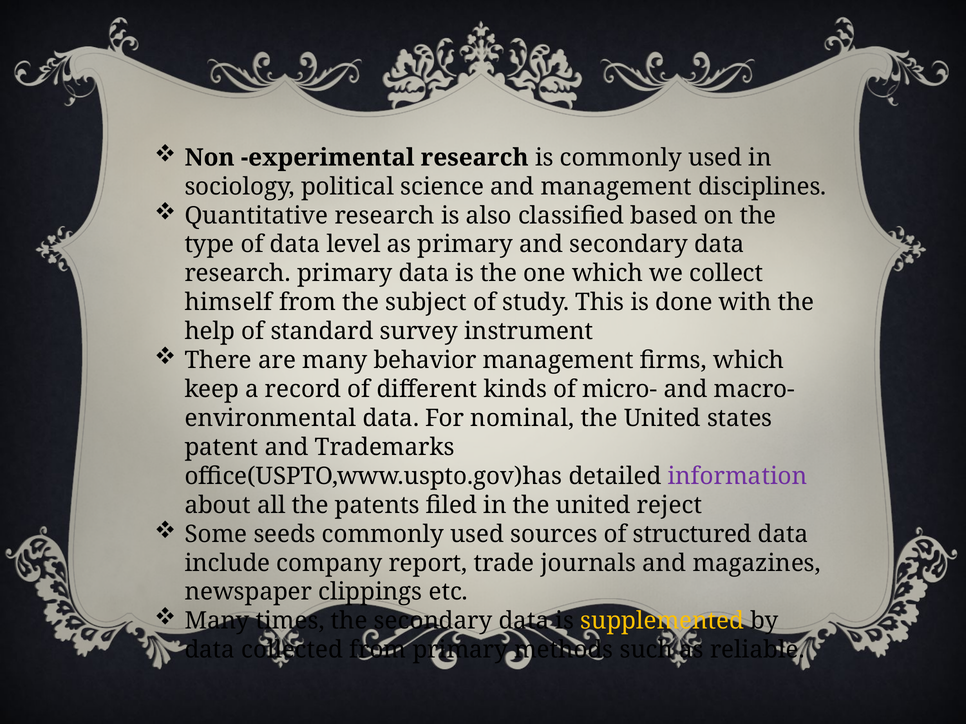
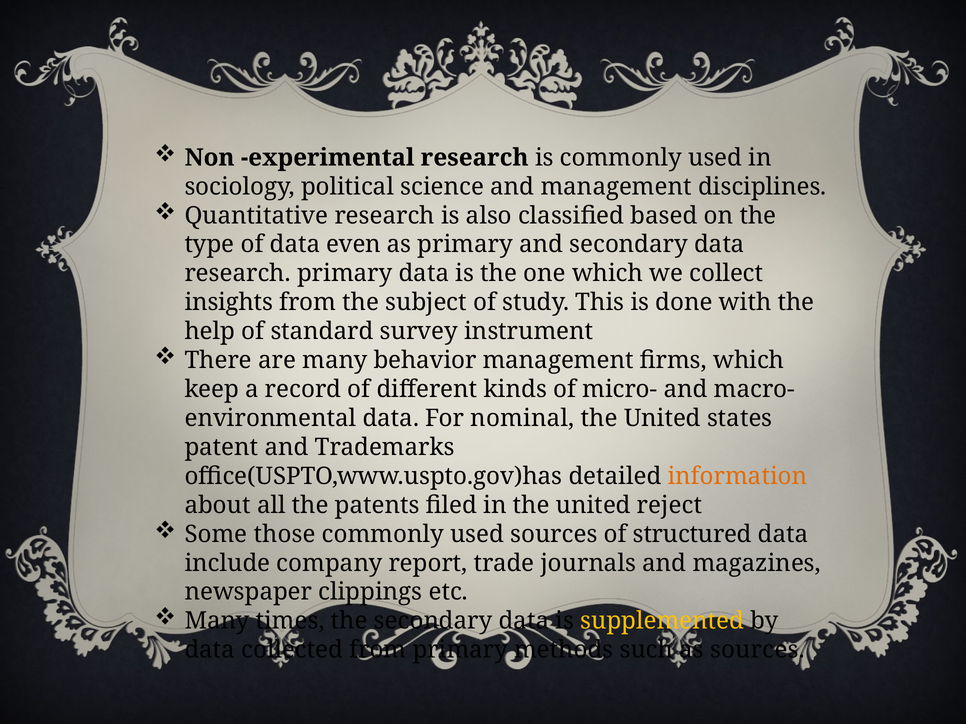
level: level -> even (354, 245)
himself: himself -> insights (229, 303)
information colour: purple -> orange (737, 477)
seeds: seeds -> those (285, 534)
as reliable: reliable -> sources (757, 650)
